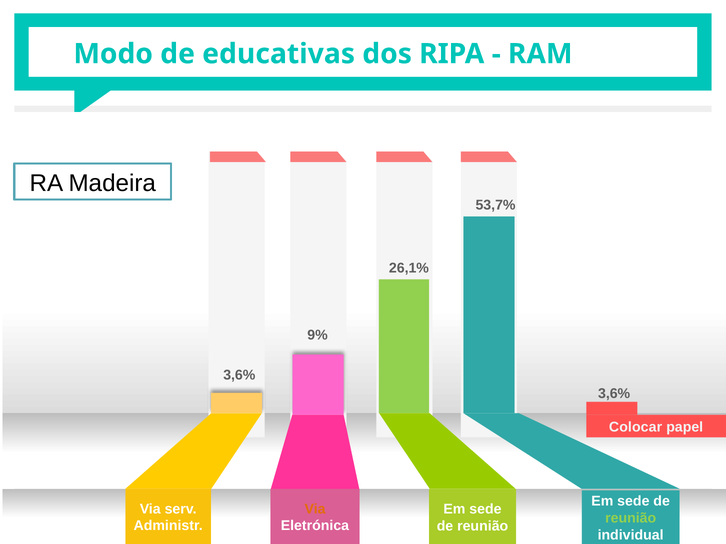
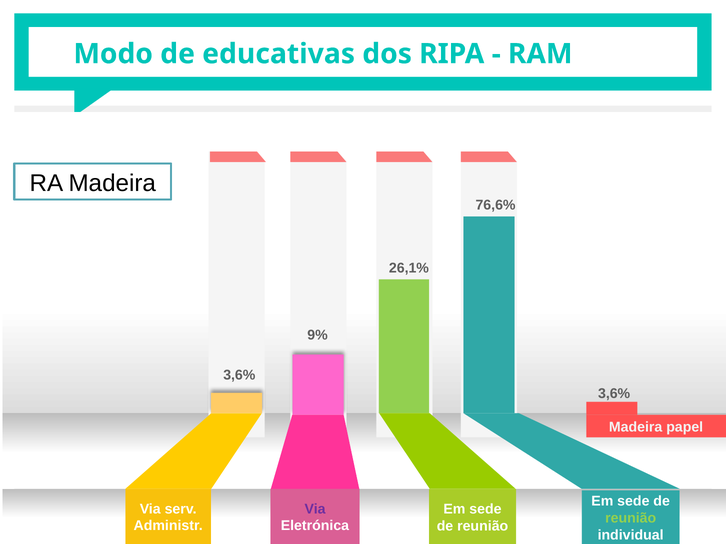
53,7%: 53,7% -> 76,6% (496, 205)
Colocar: Colocar -> Madeira (636, 427)
Via colour: orange -> purple (315, 509)
